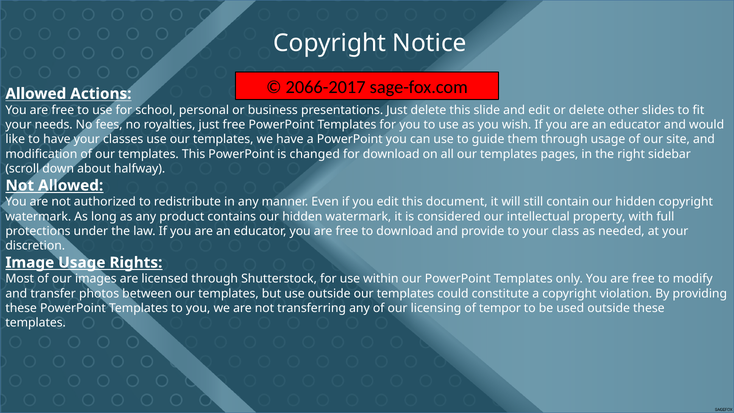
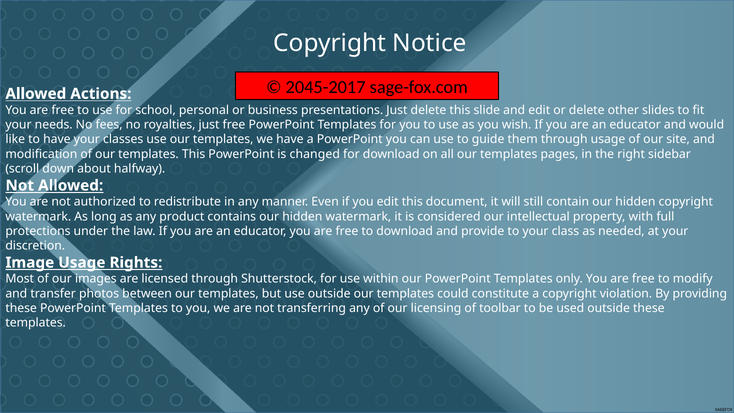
2066-2017: 2066-2017 -> 2045-2017 (326, 87)
tempor: tempor -> toolbar (500, 308)
